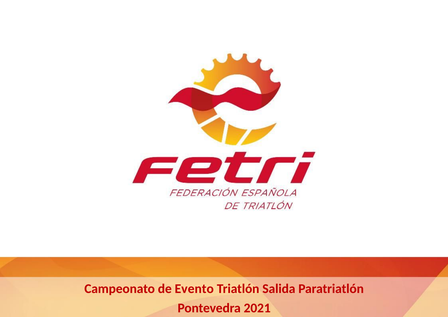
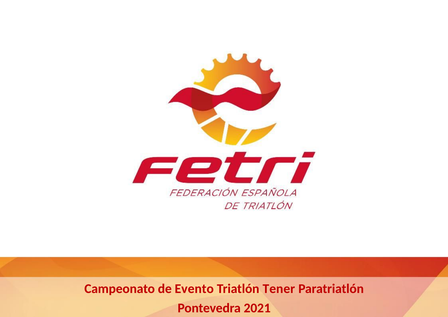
Salida: Salida -> Tener (279, 289)
